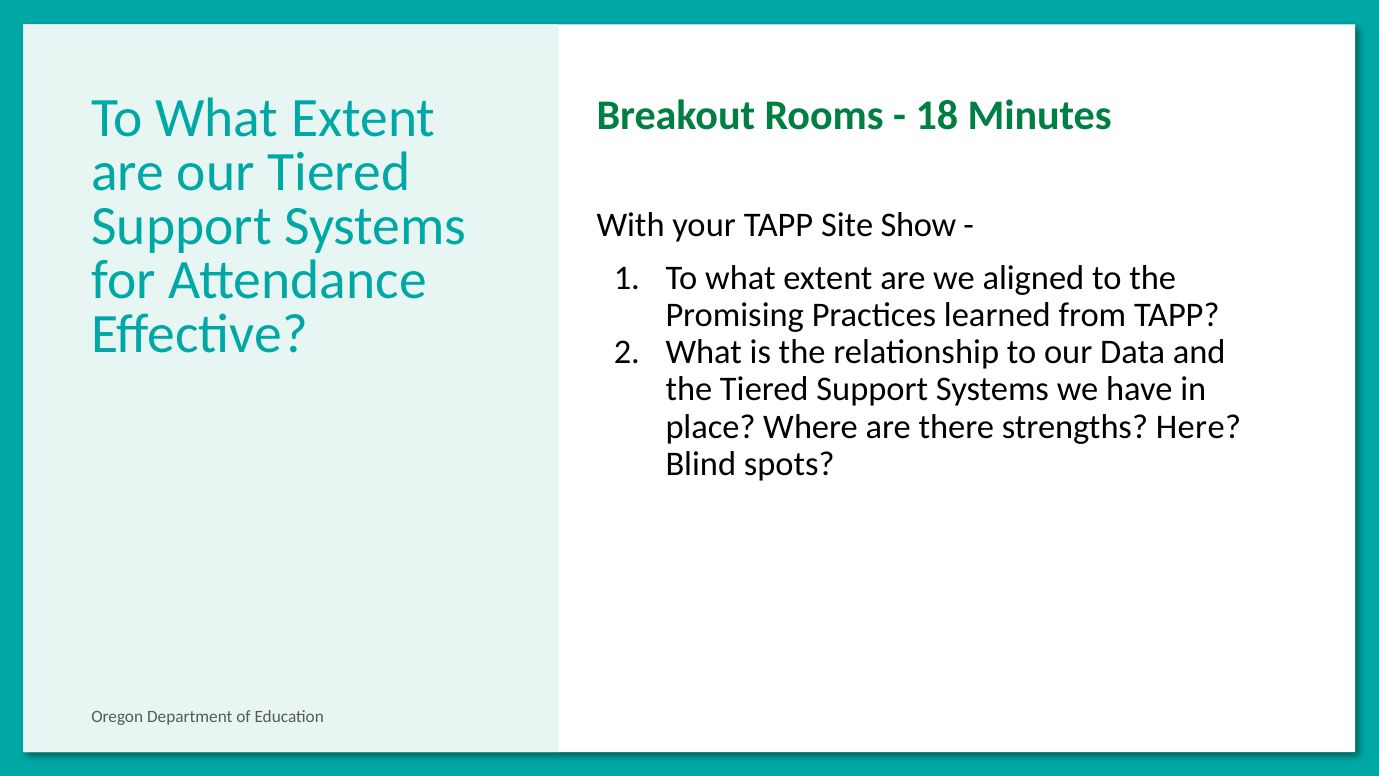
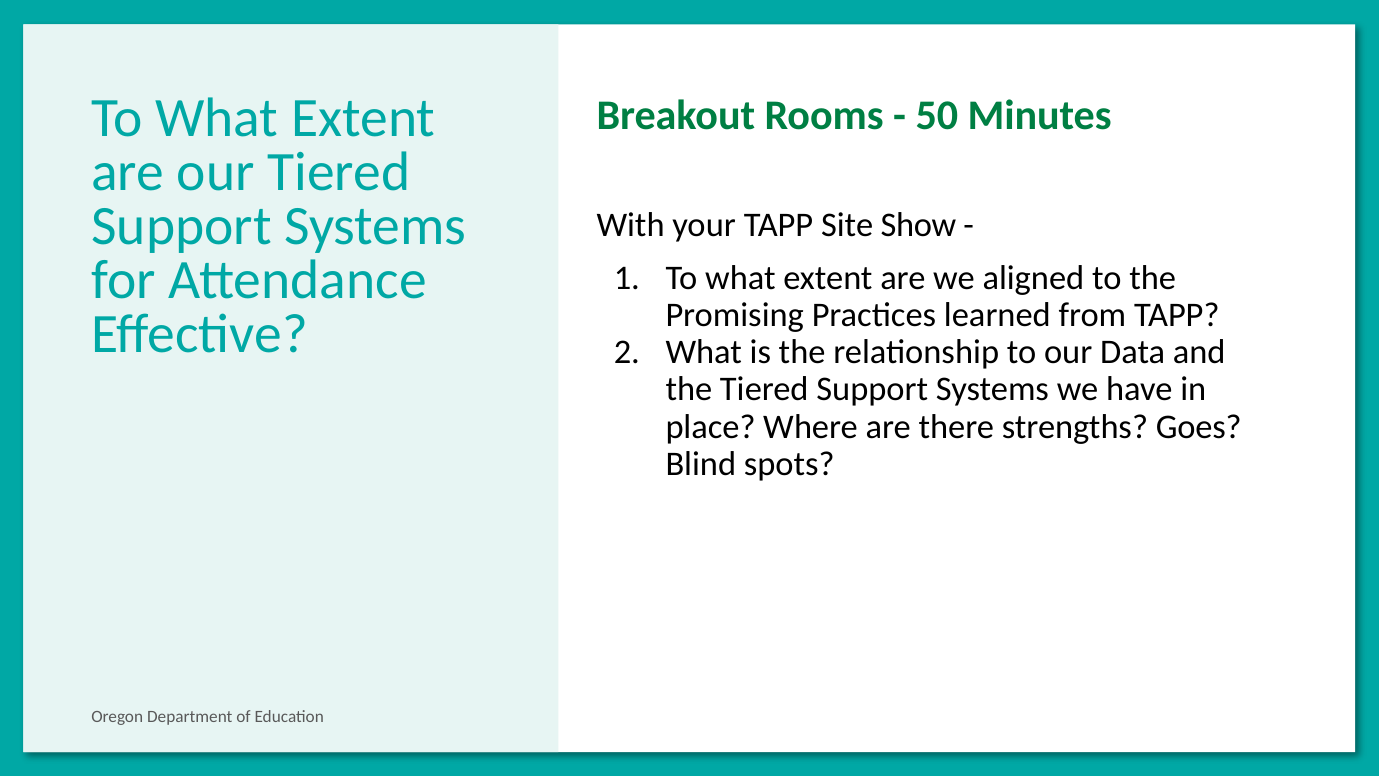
18: 18 -> 50 (937, 116)
Here: Here -> Goes (1199, 427)
